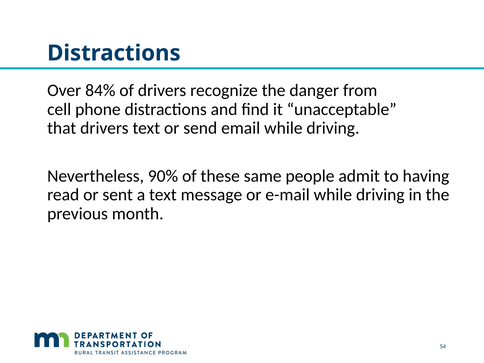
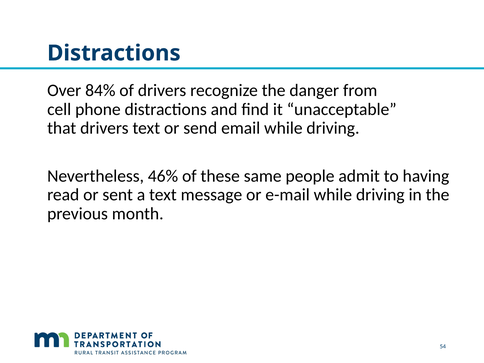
90%: 90% -> 46% (163, 176)
